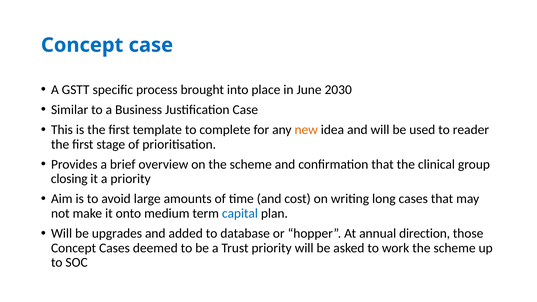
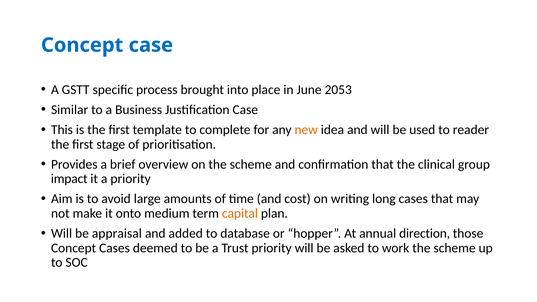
2030: 2030 -> 2053 (338, 90)
closing: closing -> impact (69, 179)
capital colour: blue -> orange (240, 213)
upgrades: upgrades -> appraisal (117, 234)
